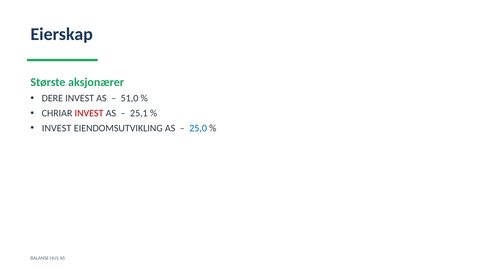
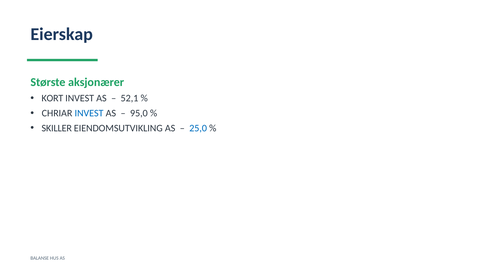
DERE: DERE -> KORT (52, 98)
51,0: 51,0 -> 52,1 (129, 98)
INVEST colour: red -> blue (89, 113)
25,1: 25,1 -> 95,0 (139, 113)
INVEST: INVEST -> SKILLER (57, 128)
